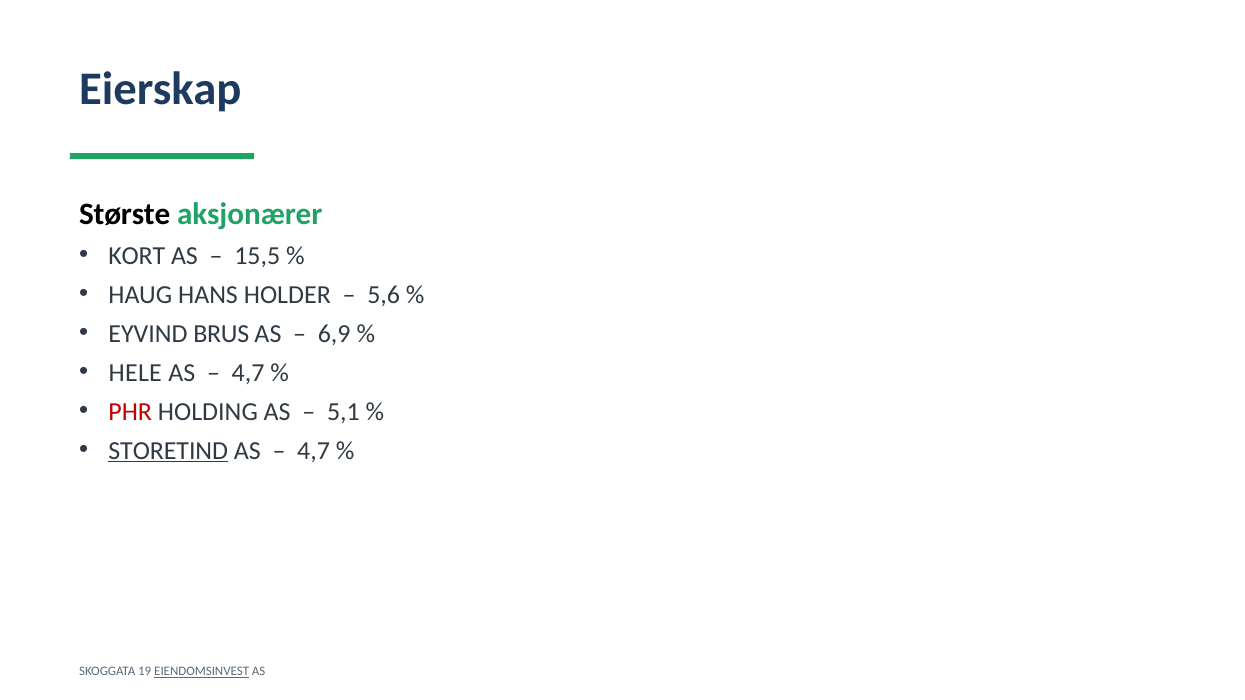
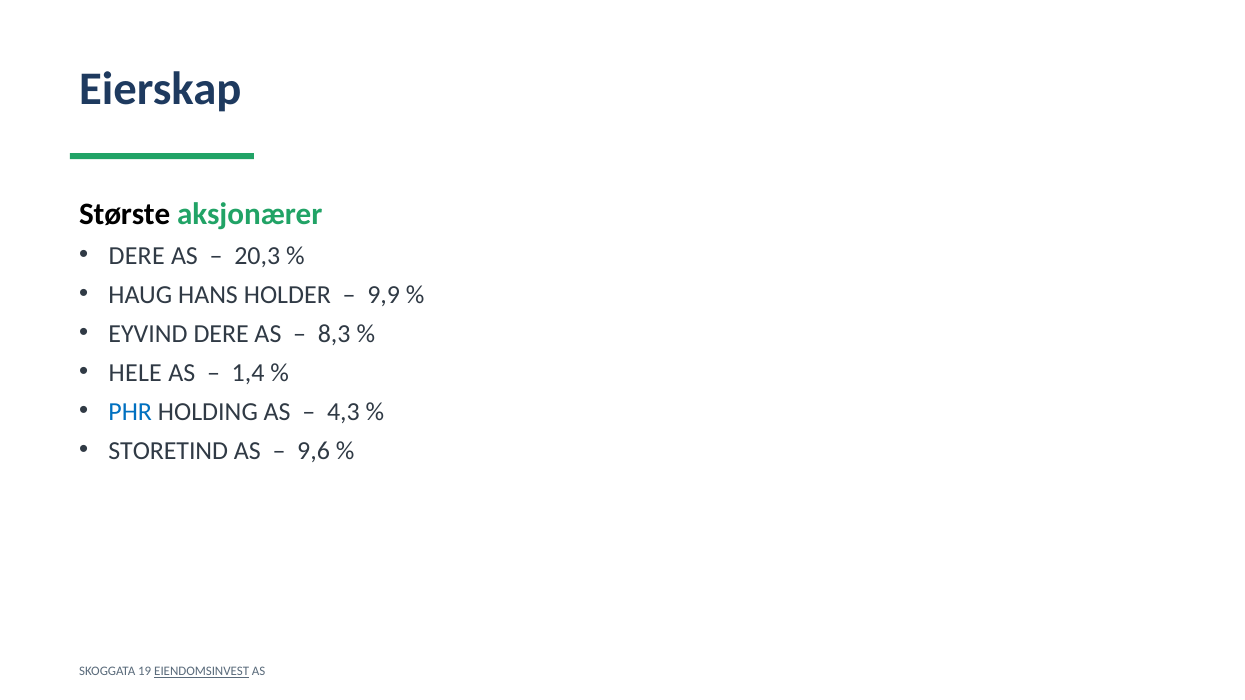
KORT: KORT -> DERE (137, 256)
15,5: 15,5 -> 20,3 (257, 256)
5,6: 5,6 -> 9,9 (384, 295)
EYVIND BRUS: BRUS -> DERE (221, 334)
6,9: 6,9 -> 8,3 (334, 334)
4,7: 4,7 -> 1,4 (248, 373)
PHR colour: red -> blue (130, 412)
5,1: 5,1 -> 4,3 (343, 412)
STORETIND underline: present -> none (168, 451)
4,7: 4,7 -> 9,6 (314, 451)
